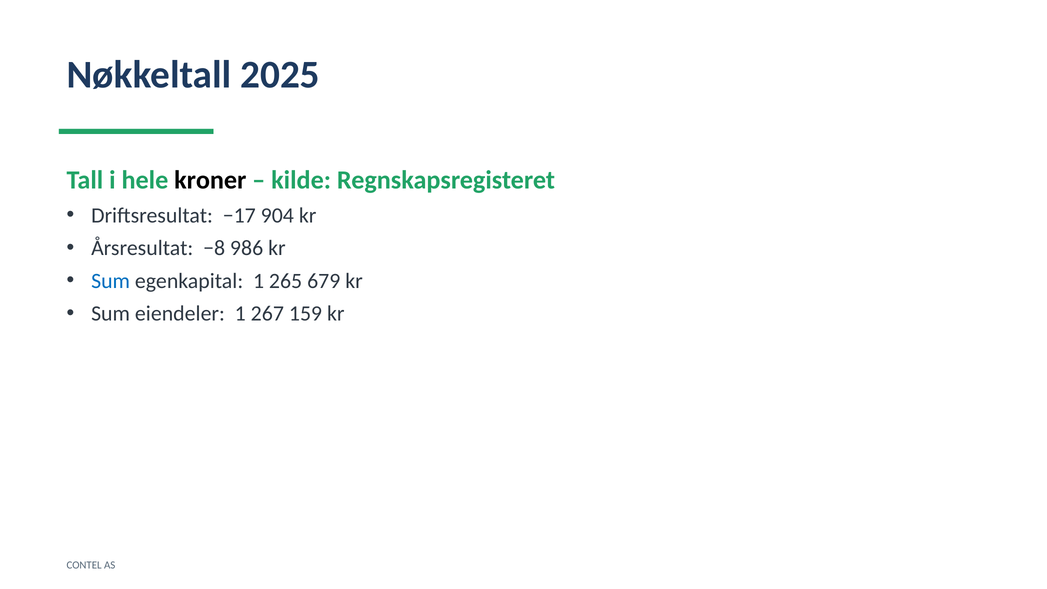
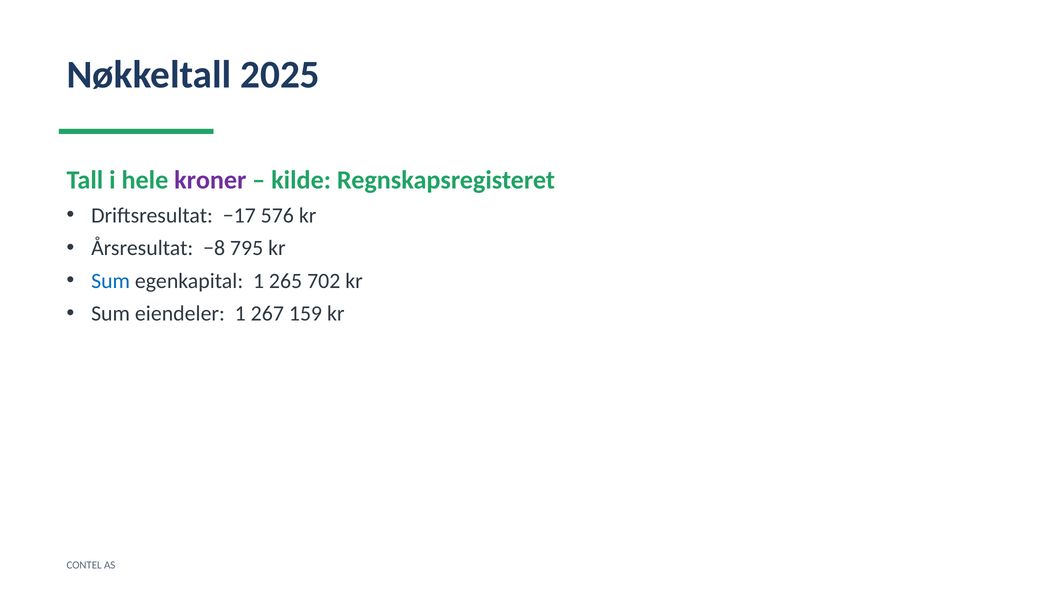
kroner colour: black -> purple (210, 180)
904: 904 -> 576 (277, 215)
986: 986 -> 795 (247, 248)
679: 679 -> 702 (324, 281)
